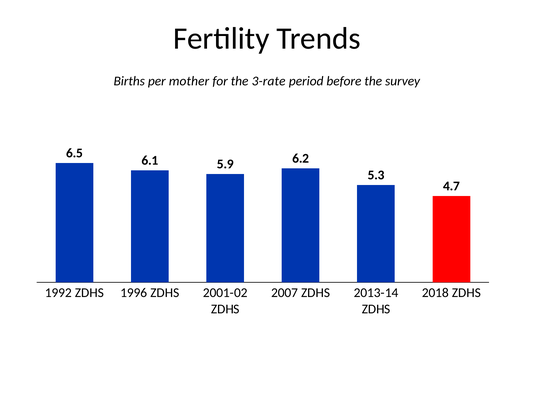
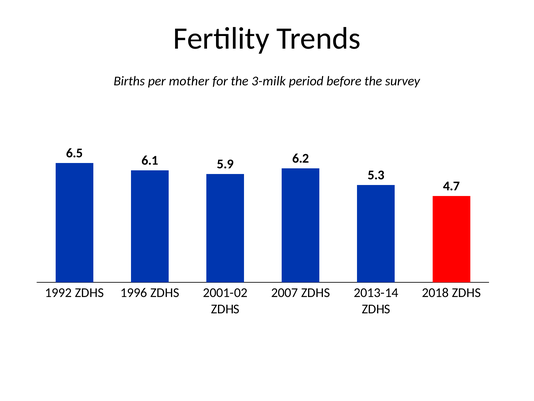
3-rate: 3-rate -> 3-milk (269, 81)
